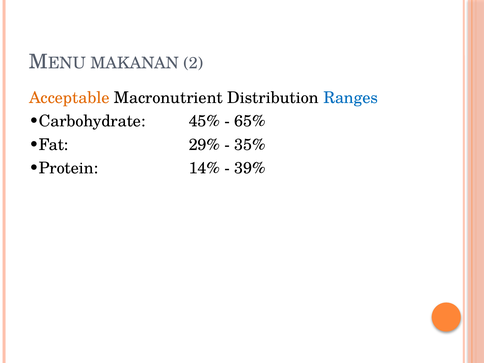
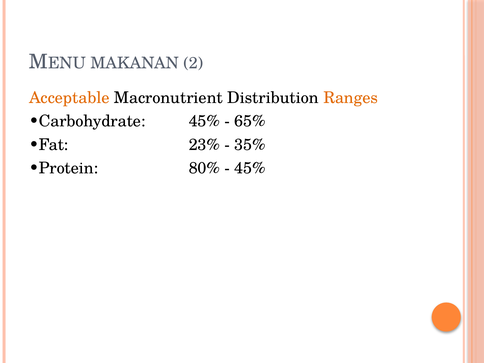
Ranges colour: blue -> orange (351, 98)
29%: 29% -> 23% (204, 145)
14%: 14% -> 80% (204, 168)
39%: 39% -> 45% (250, 168)
